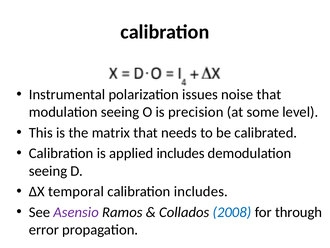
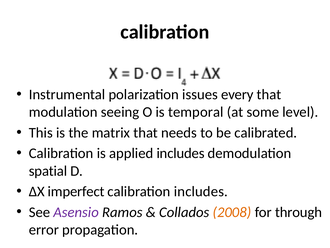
noise: noise -> every (237, 94)
precision: precision -> temporal (196, 112)
seeing: seeing -> spatial (48, 171)
temporal: temporal -> imperfect (76, 191)
2008 colour: blue -> orange (232, 212)
